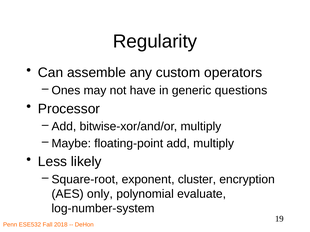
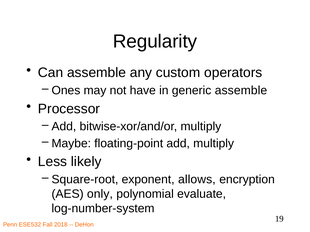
generic questions: questions -> assemble (241, 91)
cluster: cluster -> allows (197, 180)
